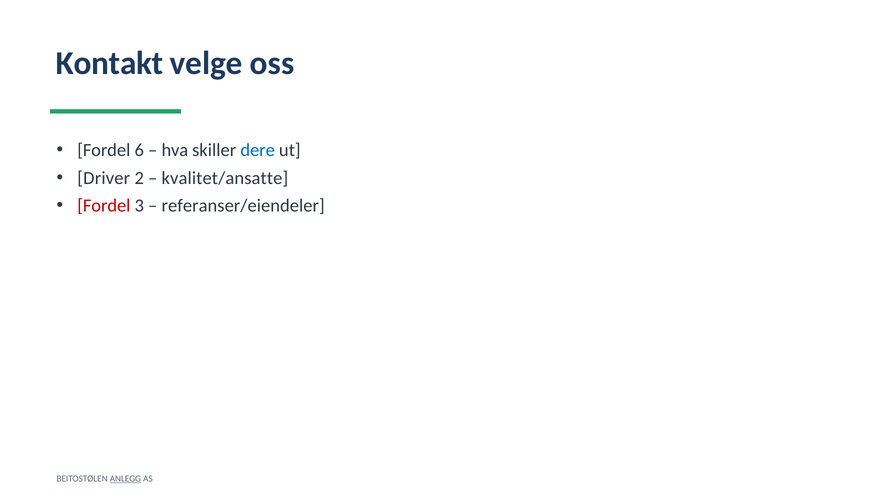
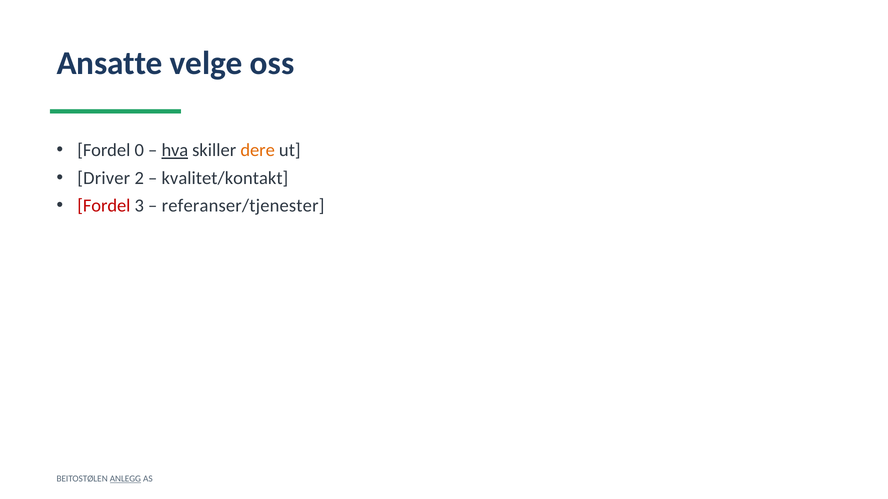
Kontakt: Kontakt -> Ansatte (110, 63)
6: 6 -> 0 (139, 150)
hva underline: none -> present (175, 150)
dere colour: blue -> orange (258, 150)
kvalitet/ansatte: kvalitet/ansatte -> kvalitet/kontakt (225, 178)
referanser/eiendeler: referanser/eiendeler -> referanser/tjenester (243, 206)
